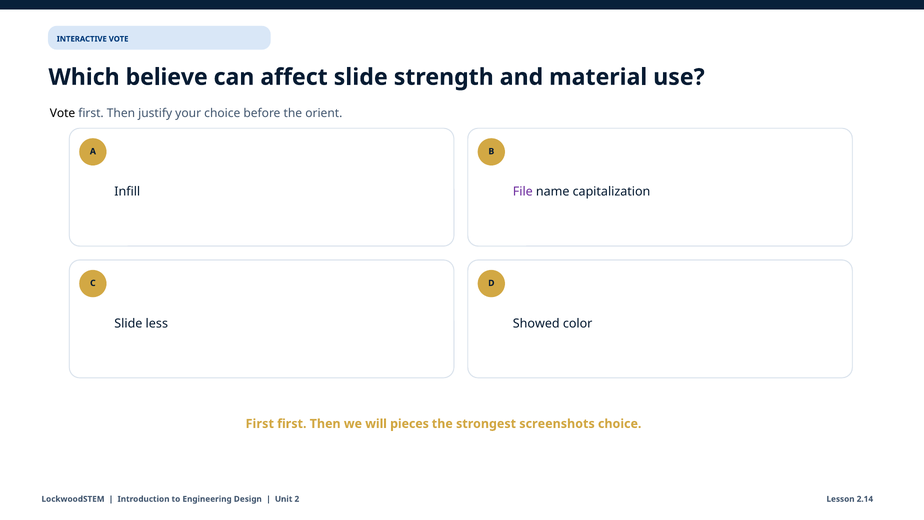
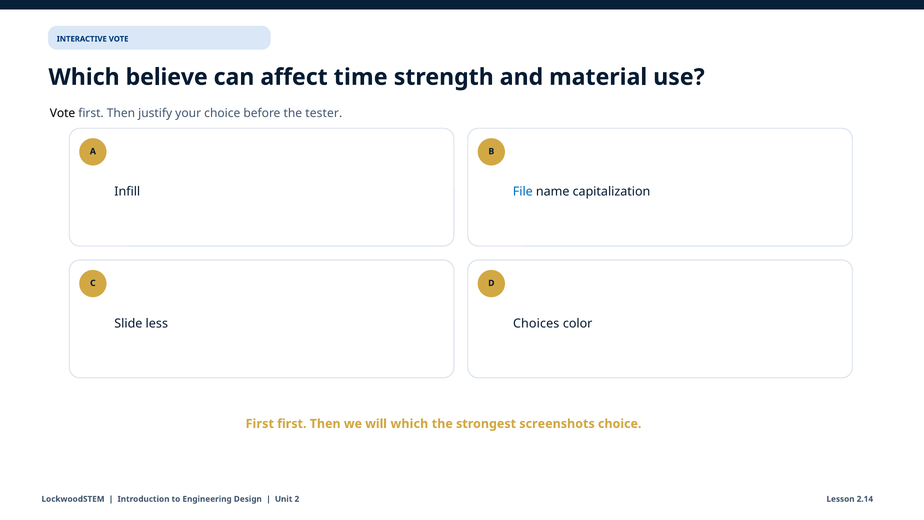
affect slide: slide -> time (361, 77)
orient: orient -> tester (324, 113)
File colour: purple -> blue (523, 192)
Showed: Showed -> Choices (536, 323)
will pieces: pieces -> which (409, 424)
